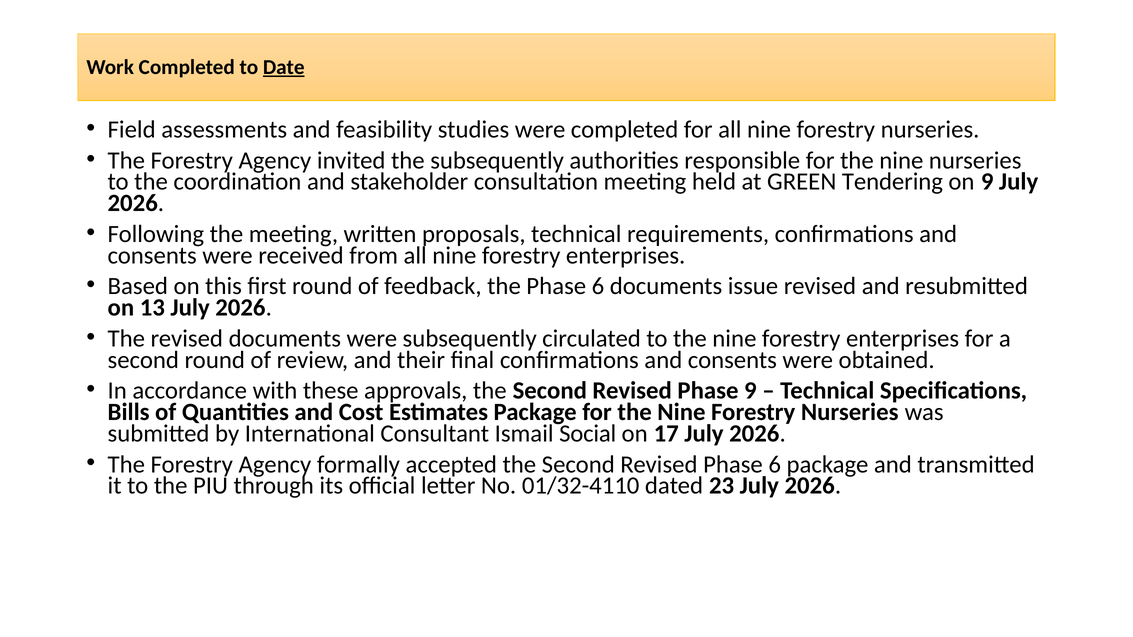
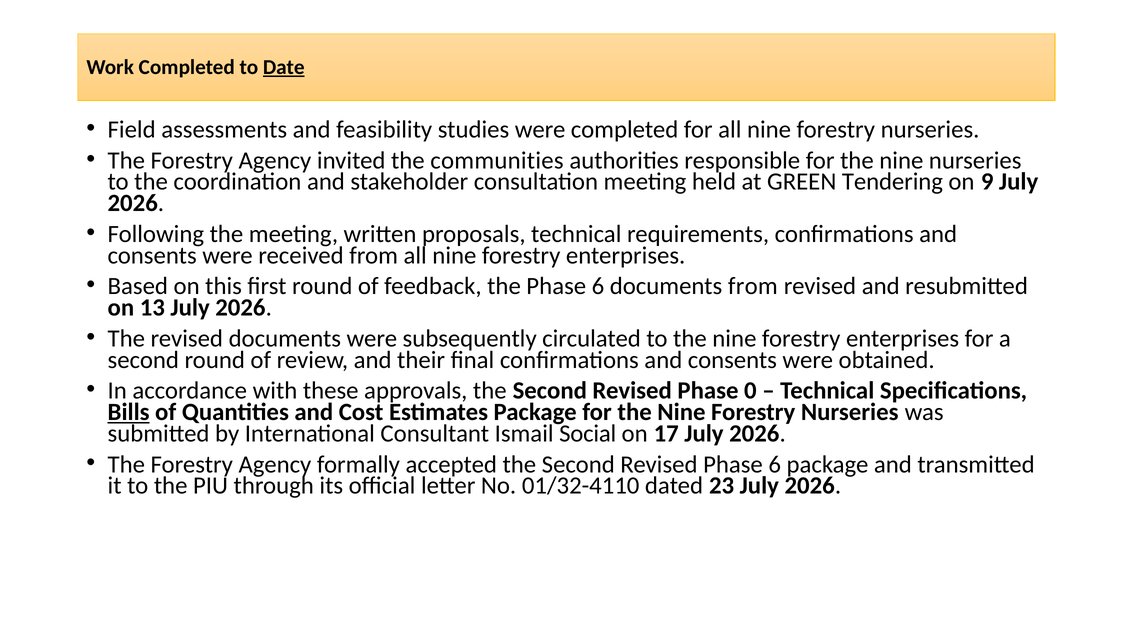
the subsequently: subsequently -> communities (497, 160)
documents issue: issue -> from (753, 286)
Phase 9: 9 -> 0 (750, 391)
Bills underline: none -> present (129, 412)
